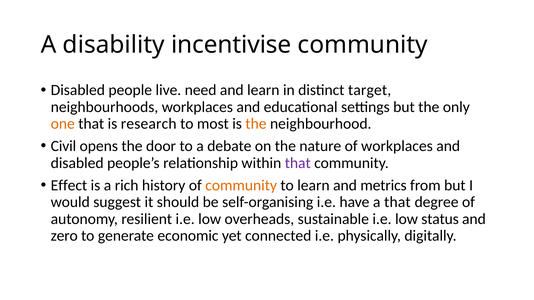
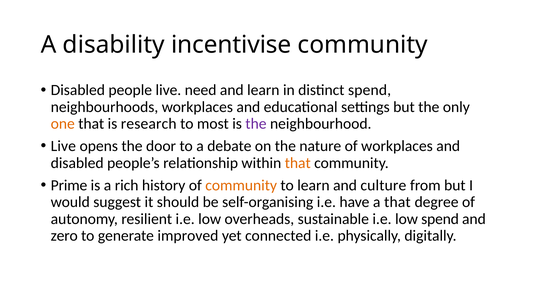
distinct target: target -> spend (370, 90)
the colour: orange -> purple (256, 124)
Civil: Civil -> Live (63, 146)
that colour: purple -> orange (298, 163)
Effect: Effect -> Prime (69, 186)
metrics: metrics -> culture (383, 186)
low status: status -> spend (440, 219)
economic: economic -> improved (188, 236)
